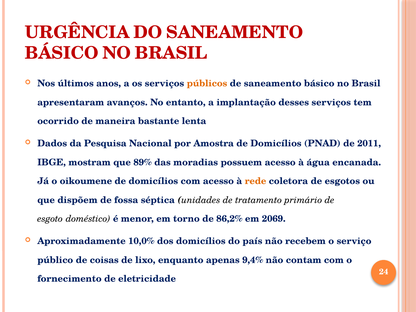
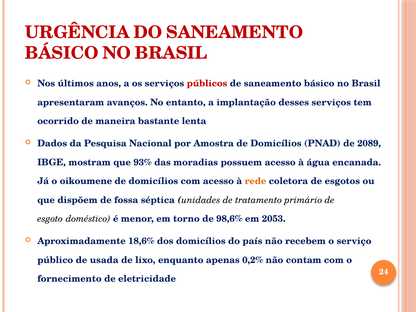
públicos colour: orange -> red (207, 84)
2011: 2011 -> 2089 (369, 144)
89%: 89% -> 93% (143, 162)
86,2%: 86,2% -> 98,6% (229, 219)
2069: 2069 -> 2053 (274, 219)
10,0%: 10,0% -> 18,6% (141, 241)
coisas: coisas -> usada (104, 260)
9,4%: 9,4% -> 0,2% (253, 260)
